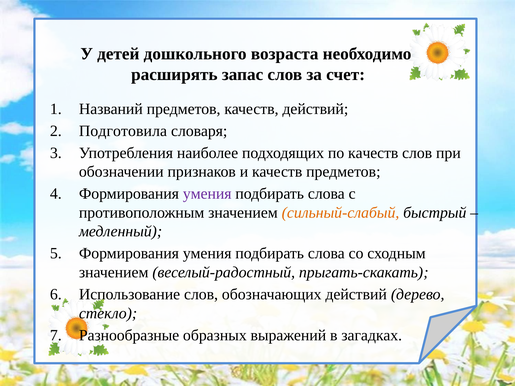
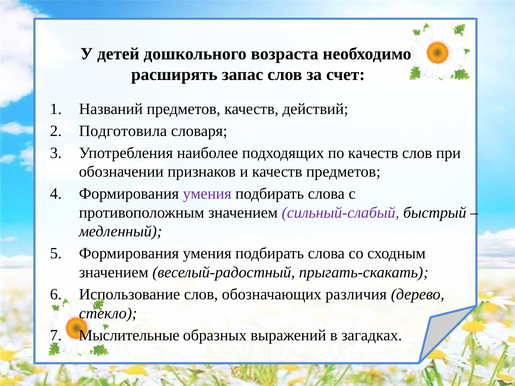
сильный-слабый colour: orange -> purple (341, 213)
обозначающих действий: действий -> различия (356, 295)
Разнообразные: Разнообразные -> Мыслительные (129, 335)
